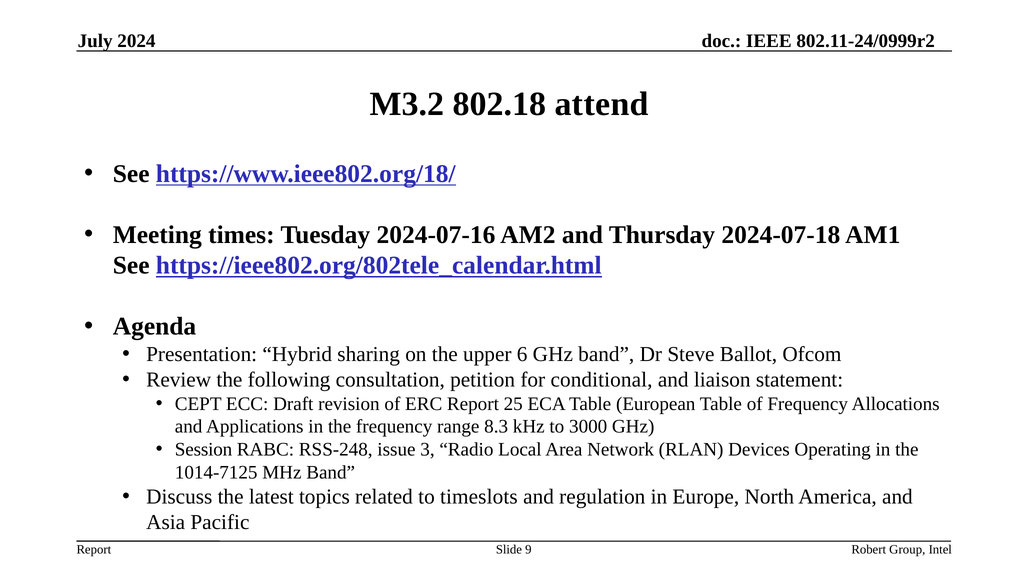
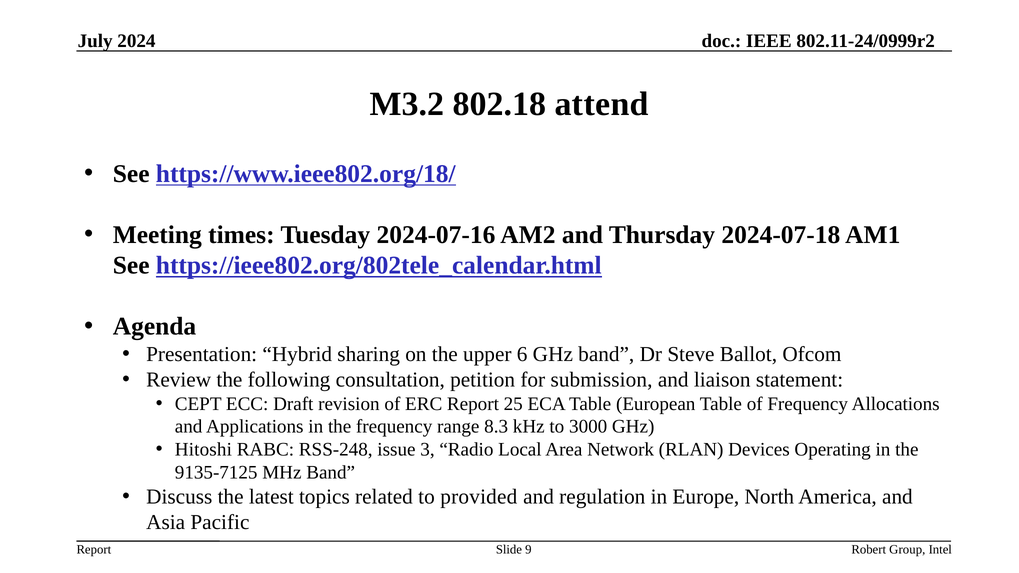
conditional: conditional -> submission (601, 380)
Session: Session -> Hitoshi (203, 450)
1014-7125: 1014-7125 -> 9135-7125 (216, 473)
timeslots: timeslots -> provided (479, 497)
